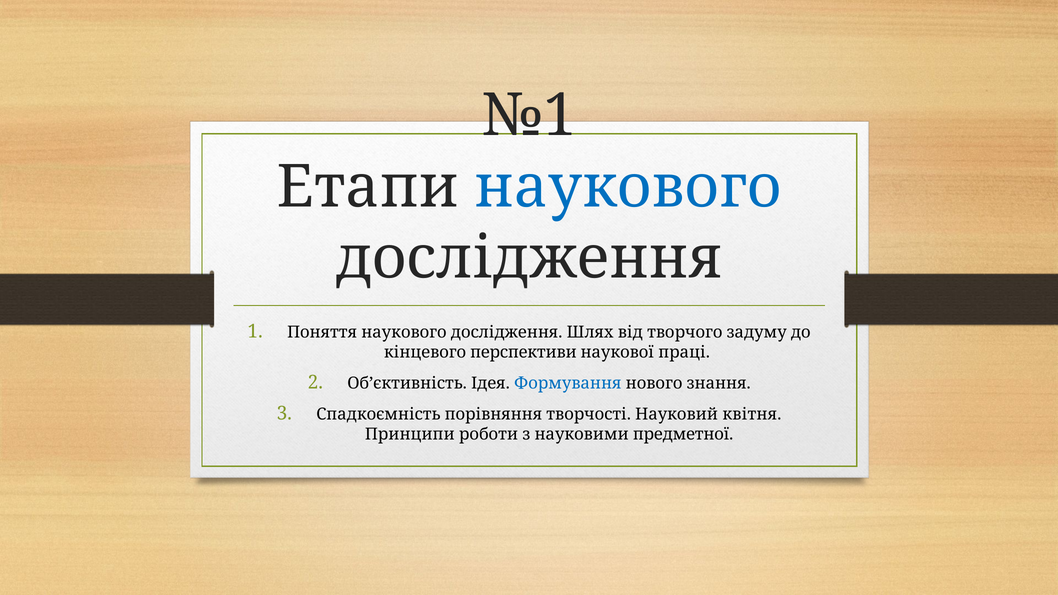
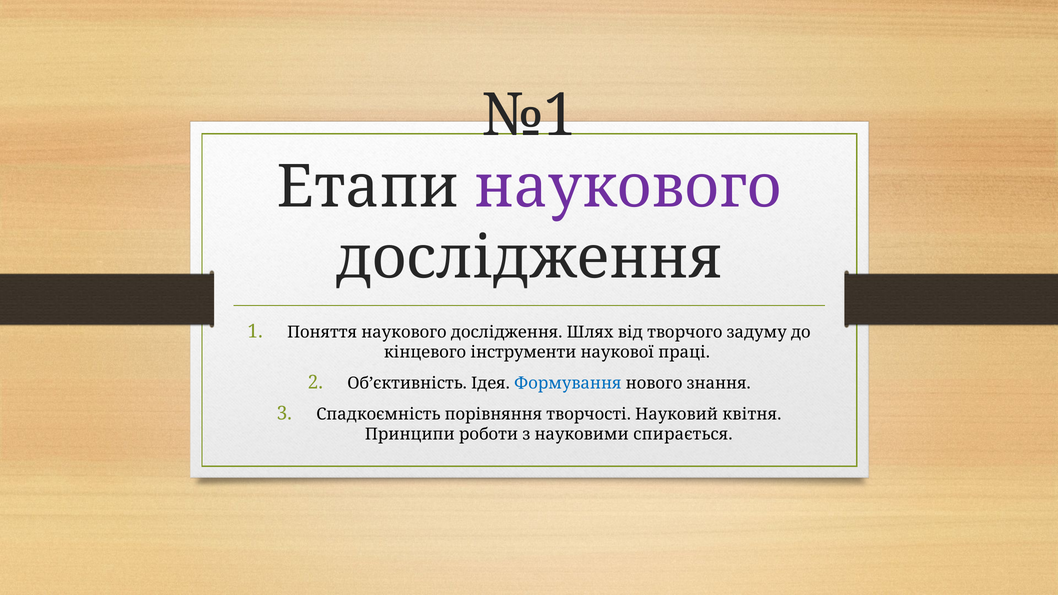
наукового colour: blue -> purple (628, 187)
перспективи: перспективи -> інструменти (523, 352)
предметної: предметної -> спирається (683, 434)
